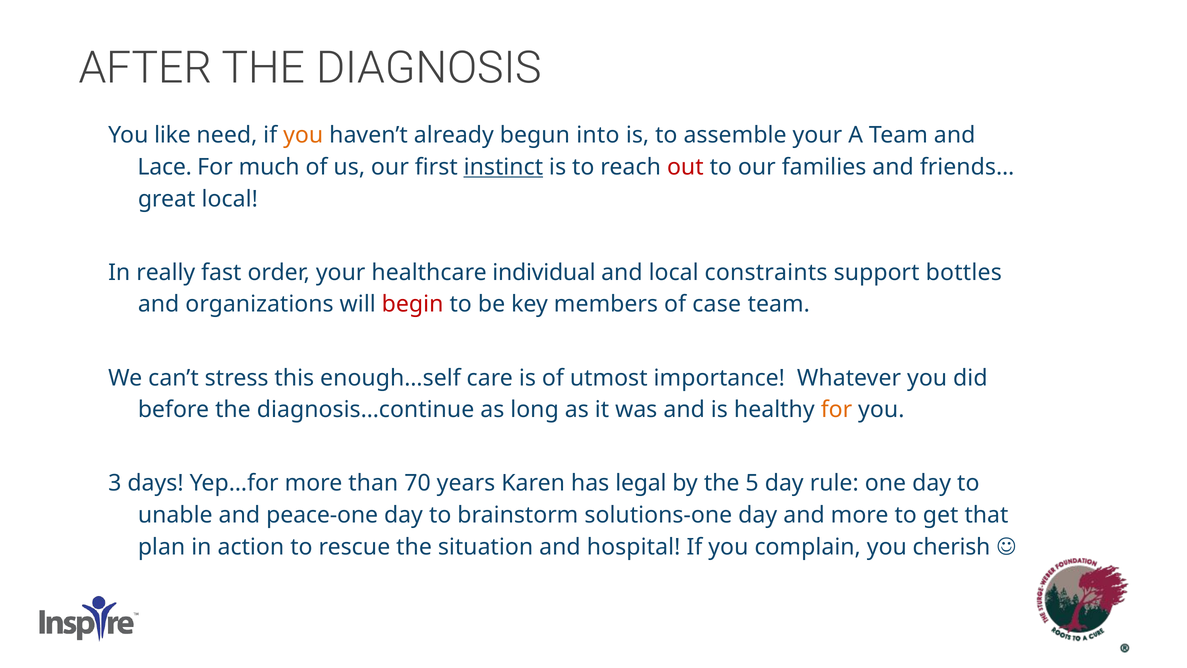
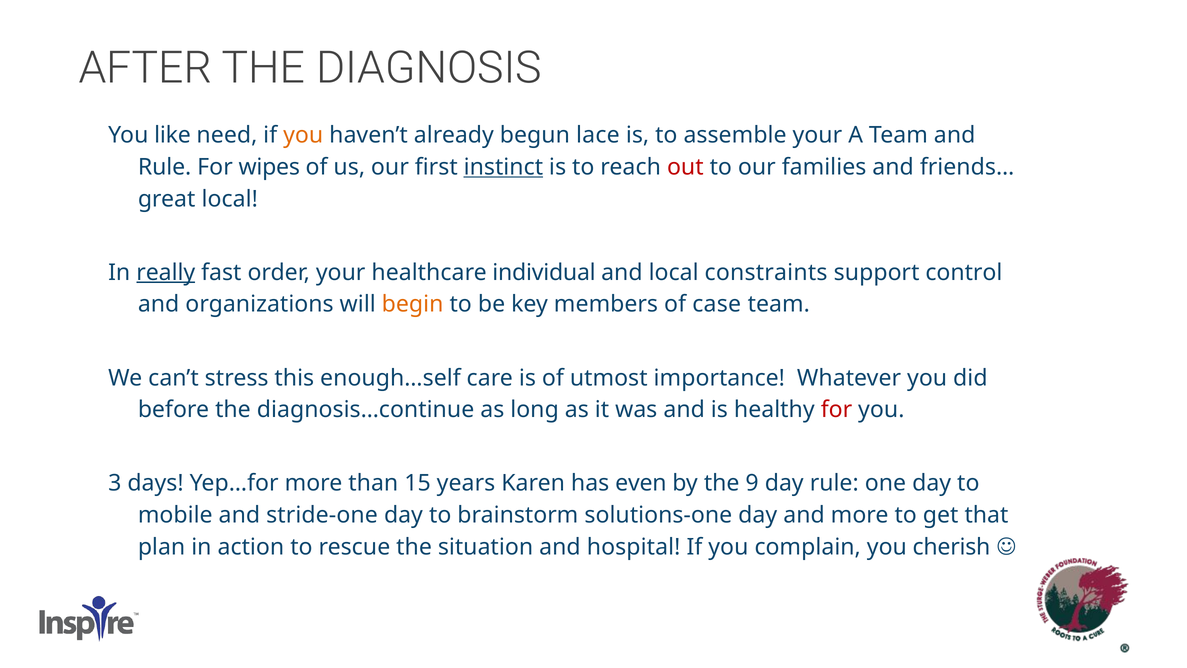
into: into -> lace (598, 135)
Lace: Lace -> Rule (165, 167)
much: much -> wipes (269, 167)
really underline: none -> present (166, 272)
bottles: bottles -> control (964, 272)
begin colour: red -> orange (413, 304)
for colour: orange -> red (836, 410)
70: 70 -> 15 (418, 483)
legal: legal -> even (641, 483)
5: 5 -> 9 (752, 483)
unable: unable -> mobile (175, 515)
peace-one: peace-one -> stride-one (322, 515)
